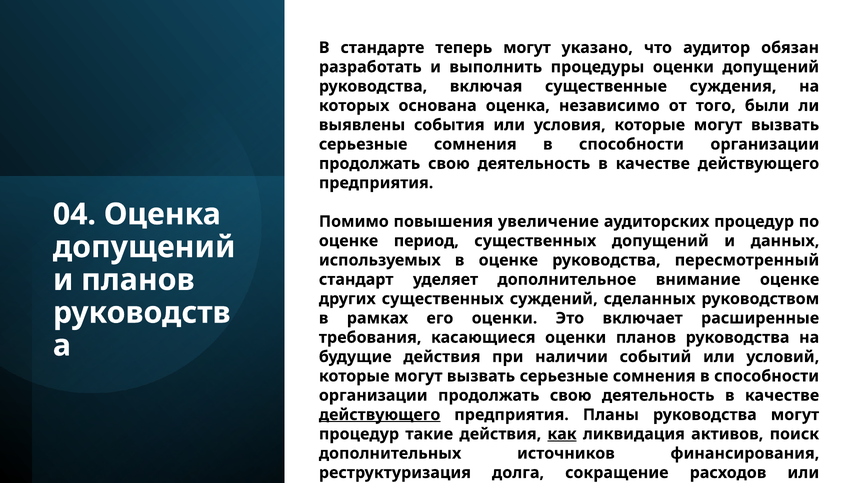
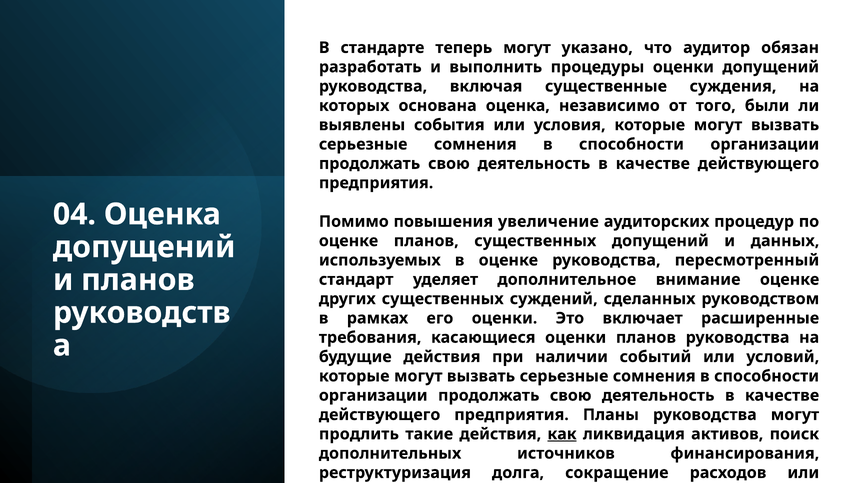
оценке период: период -> планов (426, 241)
действующего underline: present -> none (380, 414)
процедур: процедур -> продлить (359, 434)
